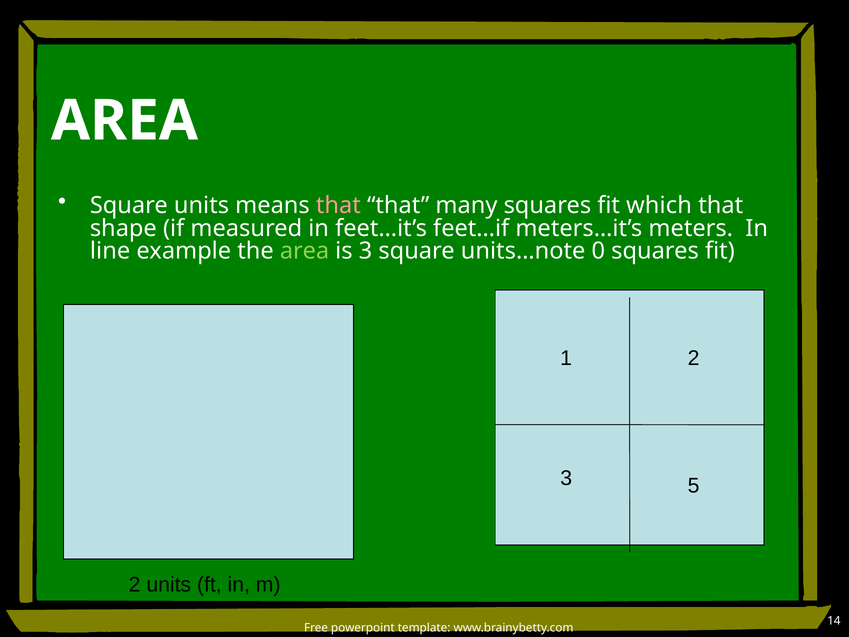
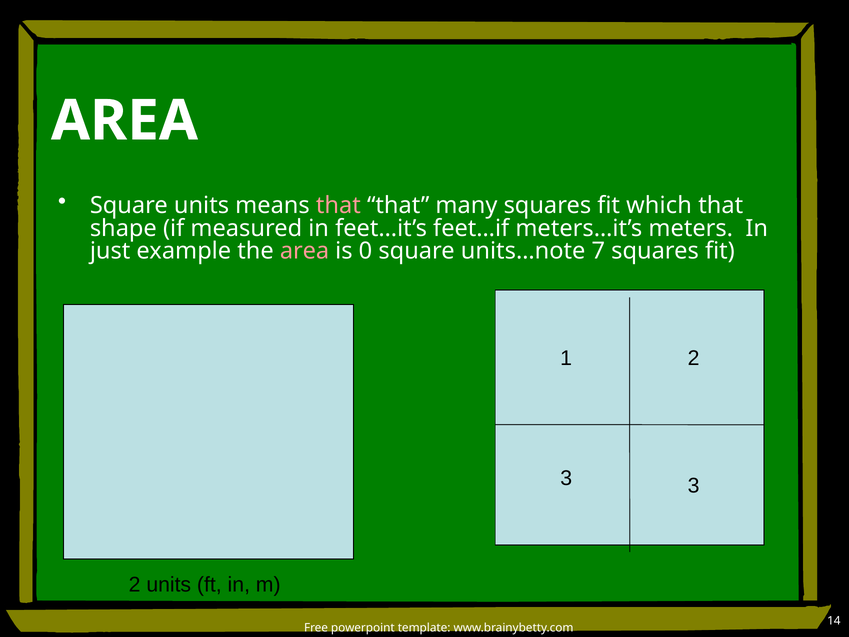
line: line -> just (110, 251)
area colour: light green -> pink (305, 251)
is 3: 3 -> 0 (365, 251)
0: 0 -> 7 (598, 251)
3 5: 5 -> 3 (694, 485)
